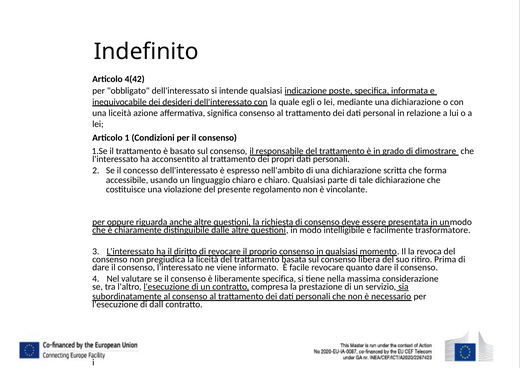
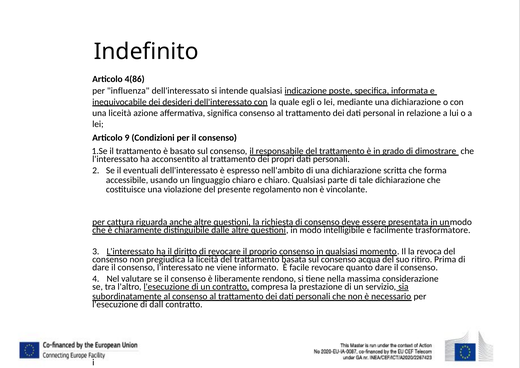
4(42: 4(42 -> 4(86 (135, 79)
obbligato: obbligato -> influenza (128, 91)
1: 1 -> 9 (127, 138)
concesso: concesso -> eventuali (141, 170)
oppure: oppure -> cattura (120, 222)
libera: libera -> acqua (369, 259)
liberamente specifica: specifica -> rendono (279, 278)
